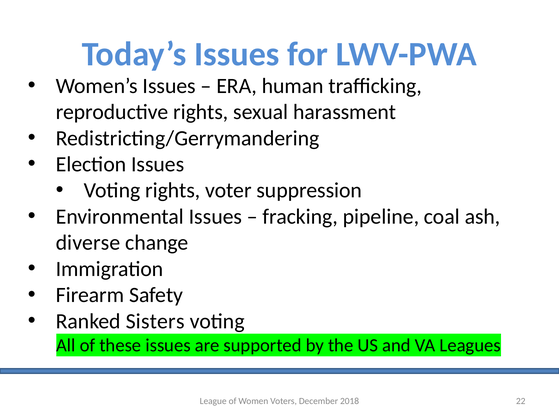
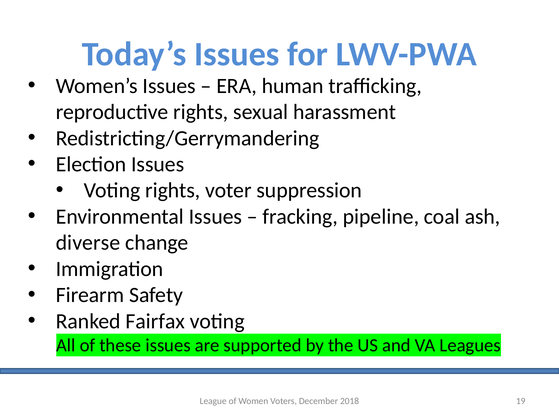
Sisters: Sisters -> Fairfax (155, 321)
22: 22 -> 19 (521, 400)
